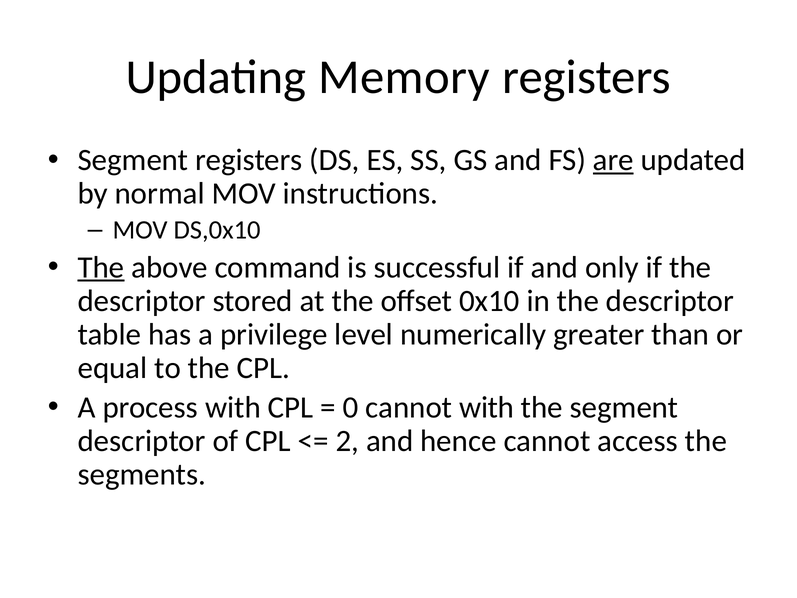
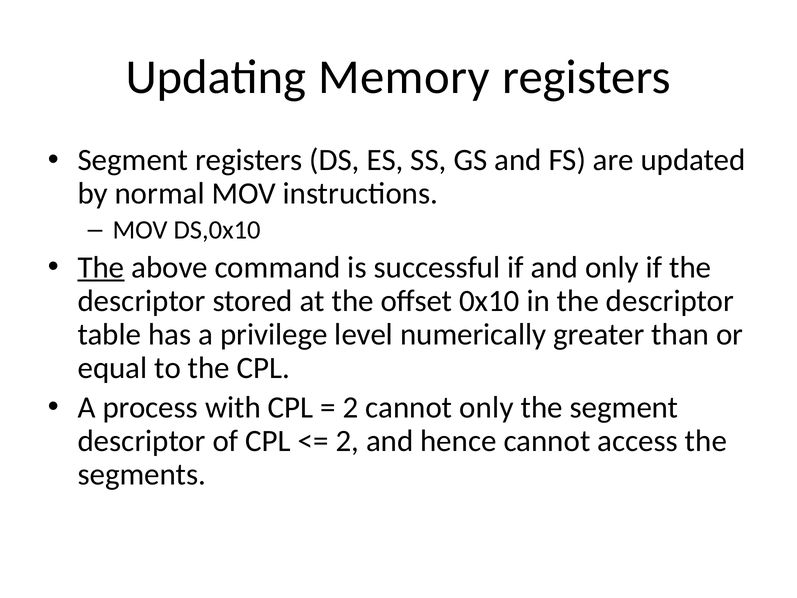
are underline: present -> none (613, 160)
0: 0 -> 2 (351, 407)
cannot with: with -> only (486, 407)
